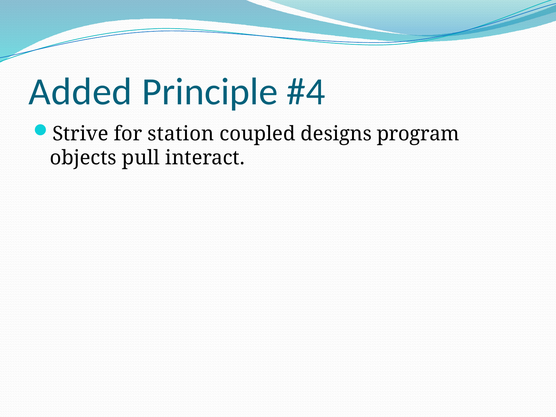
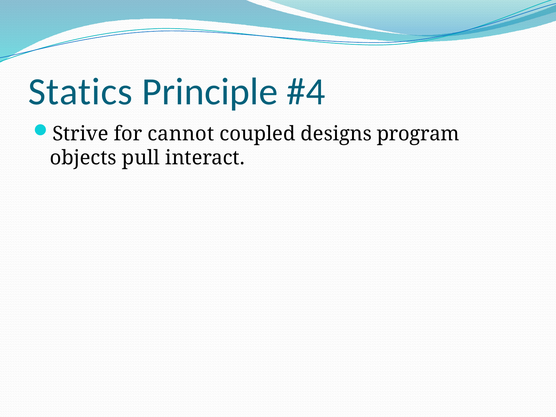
Added: Added -> Statics (80, 92)
station: station -> cannot (181, 134)
